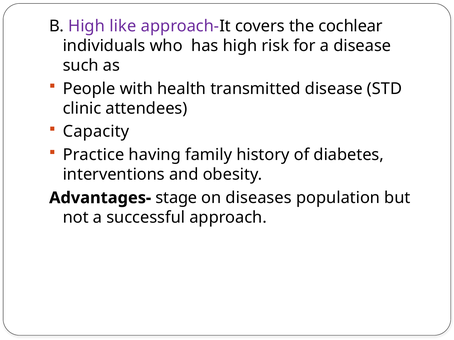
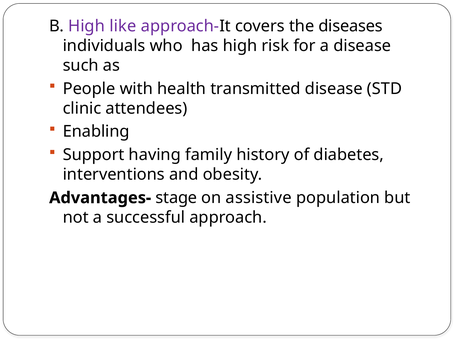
cochlear: cochlear -> diseases (351, 26)
Capacity: Capacity -> Enabling (96, 132)
Practice: Practice -> Support (94, 155)
diseases: diseases -> assistive (259, 198)
